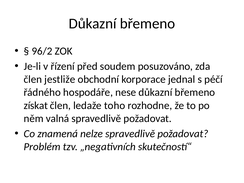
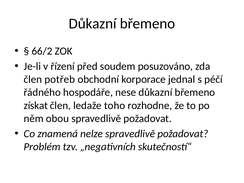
96/2: 96/2 -> 66/2 (42, 51)
jestliže: jestliže -> potřeb (60, 79)
valná: valná -> obou (57, 118)
